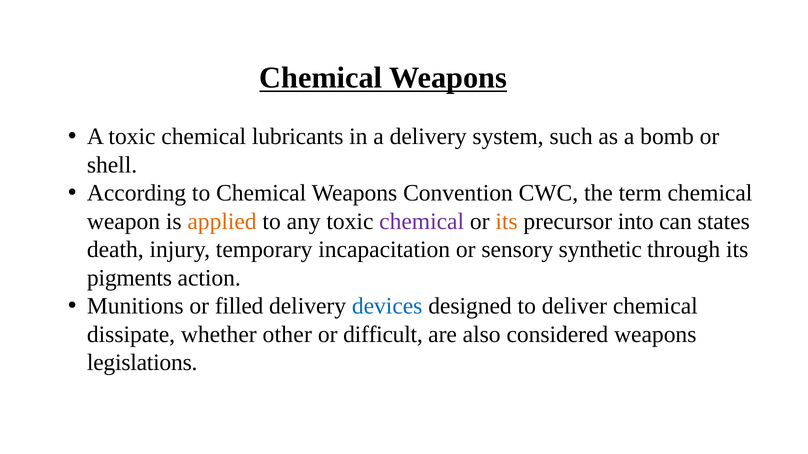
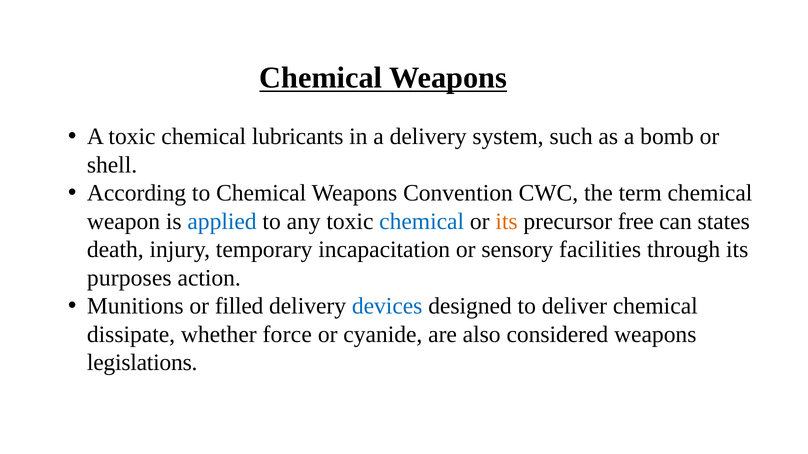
applied colour: orange -> blue (222, 222)
chemical colour: purple -> blue (422, 222)
into: into -> free (636, 222)
synthetic: synthetic -> facilities (600, 250)
pigments: pigments -> purposes (129, 278)
other: other -> force (287, 335)
difficult: difficult -> cyanide (383, 335)
